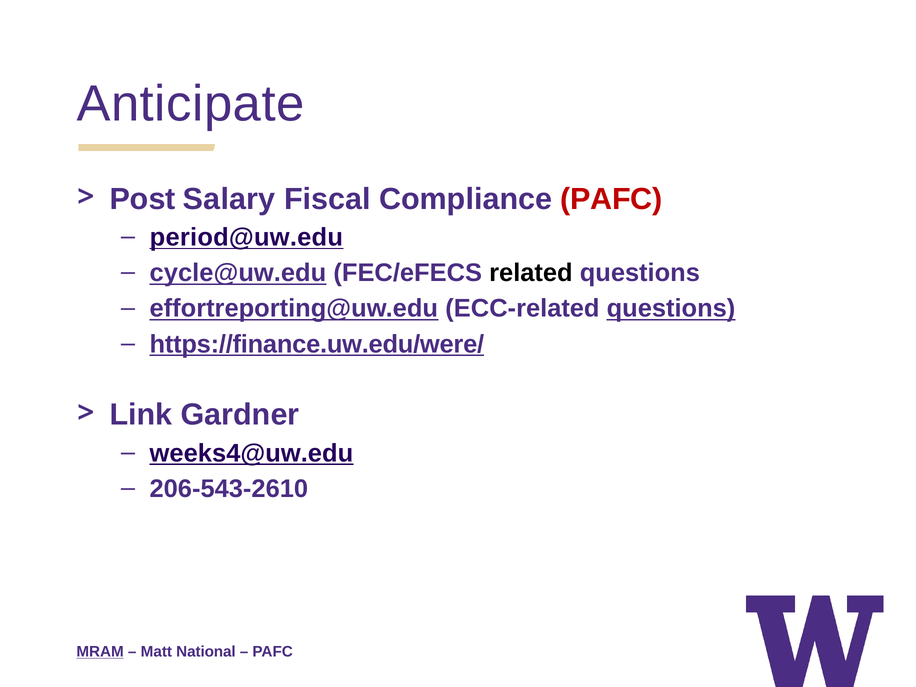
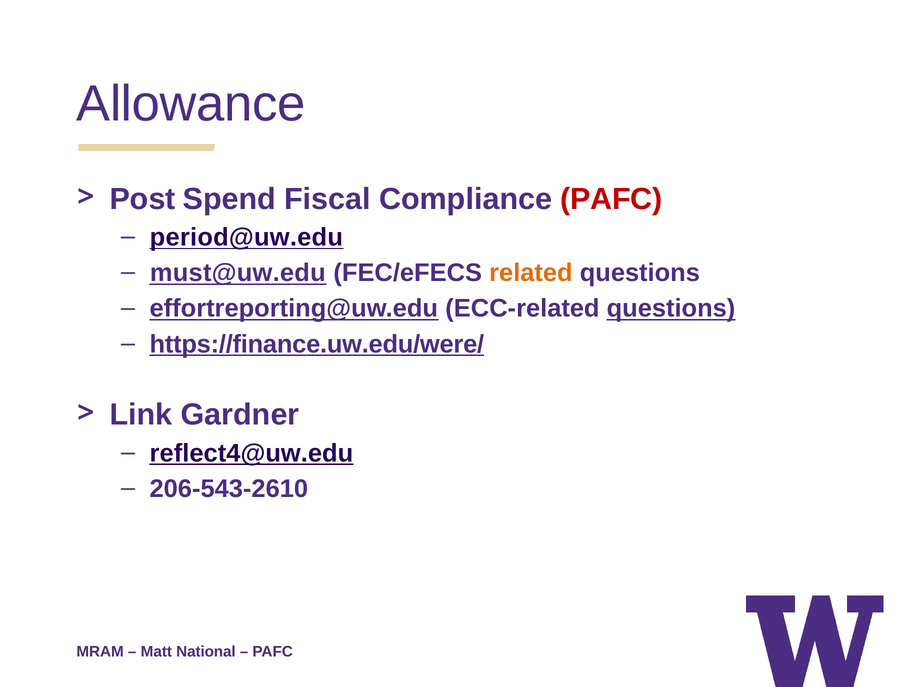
Anticipate: Anticipate -> Allowance (191, 104)
Salary: Salary -> Spend (229, 199)
cycle@uw.edu: cycle@uw.edu -> must@uw.edu (238, 273)
related colour: black -> orange (531, 273)
weeks4@uw.edu: weeks4@uw.edu -> reflect4@uw.edu (251, 453)
MRAM underline: present -> none (100, 652)
